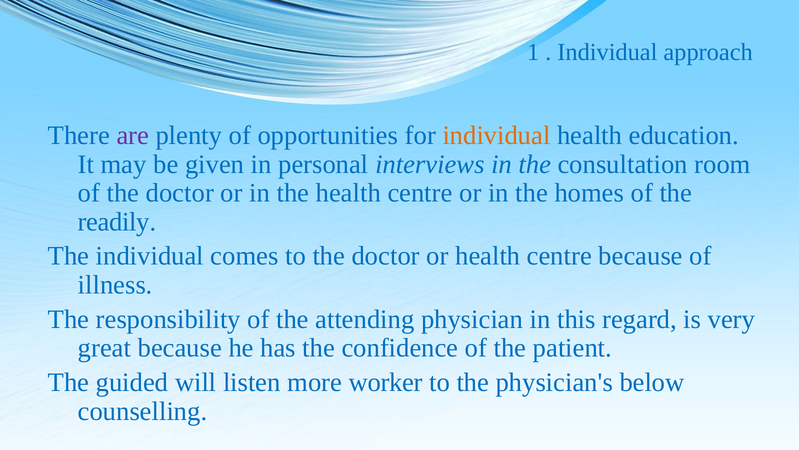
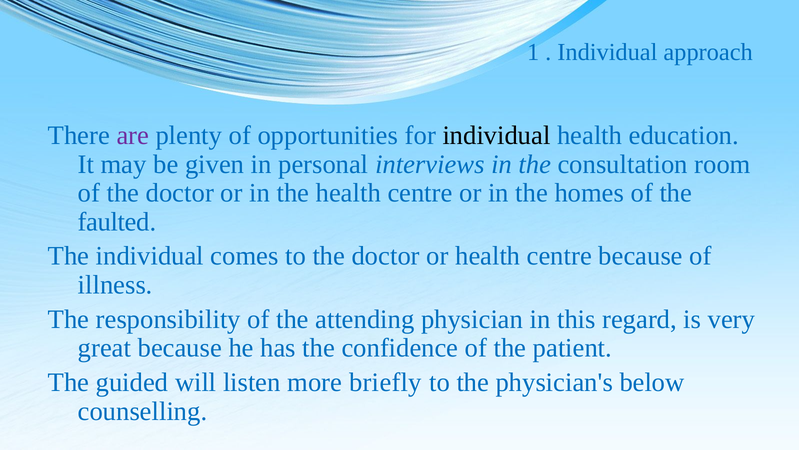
individual colour: orange -> black (496, 135)
readily: readily -> faulted (117, 222)
worker: worker -> briefly (385, 382)
